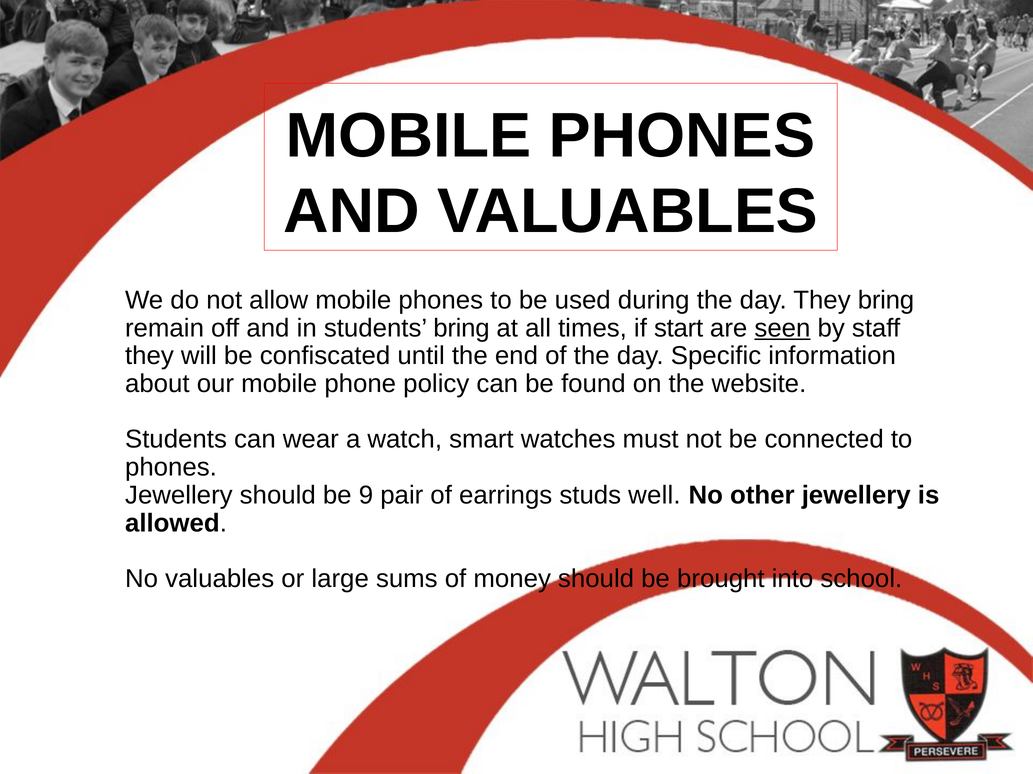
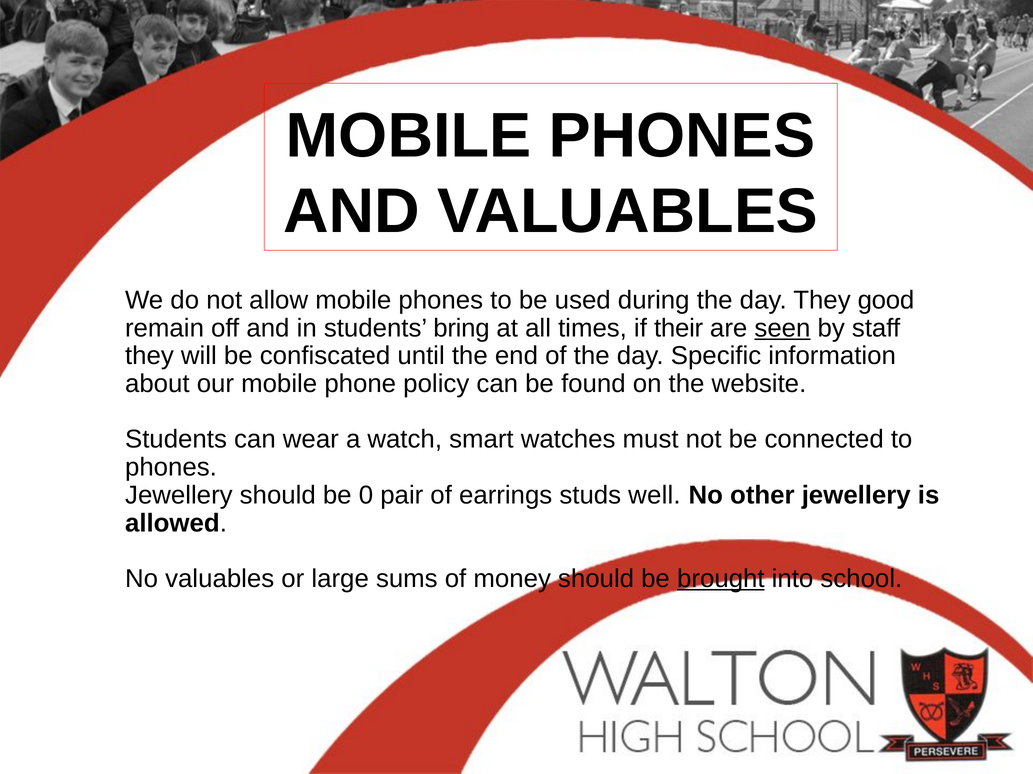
They bring: bring -> good (886, 300)
start: start -> their (679, 328)
9: 9 -> 0 (366, 496)
brought underline: none -> present (721, 579)
